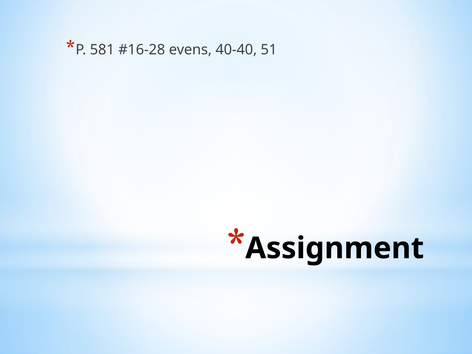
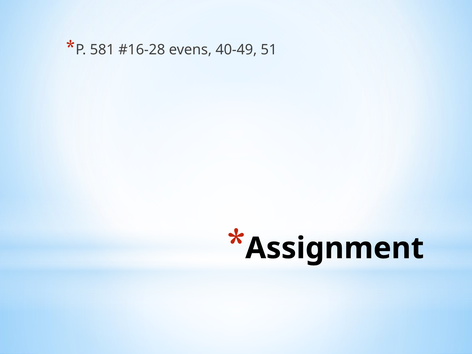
40-40: 40-40 -> 40-49 (236, 50)
